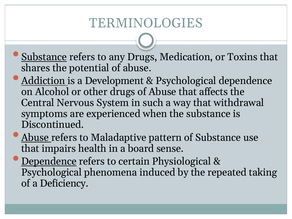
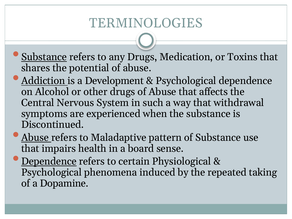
Deficiency: Deficiency -> Dopamine (64, 183)
